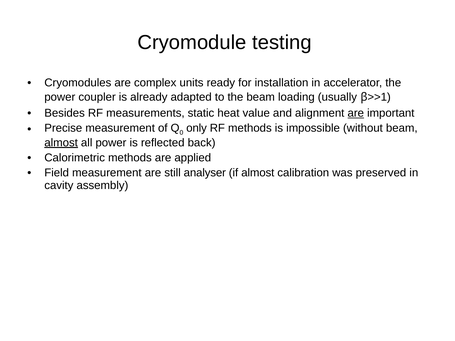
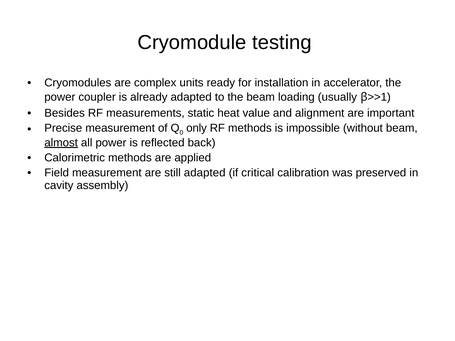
are underline: present -> none (356, 113)
still analyser: analyser -> adapted (205, 173)
if almost: almost -> critical (258, 173)
